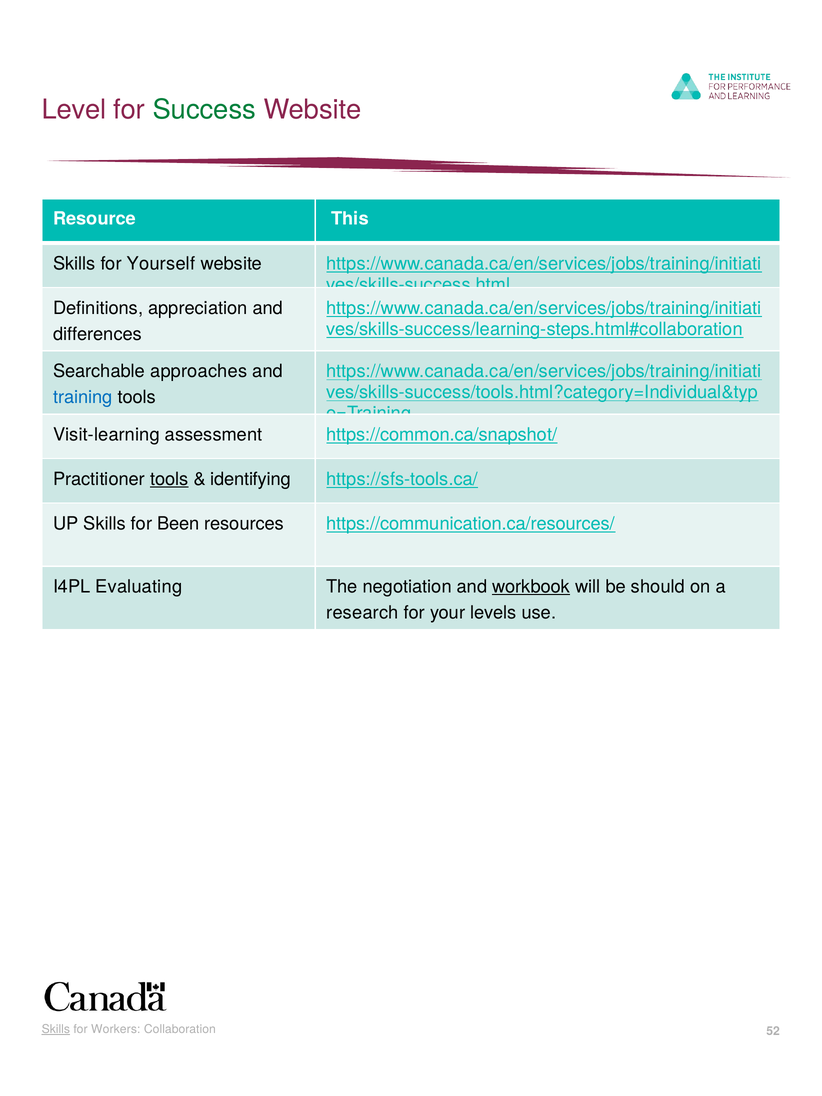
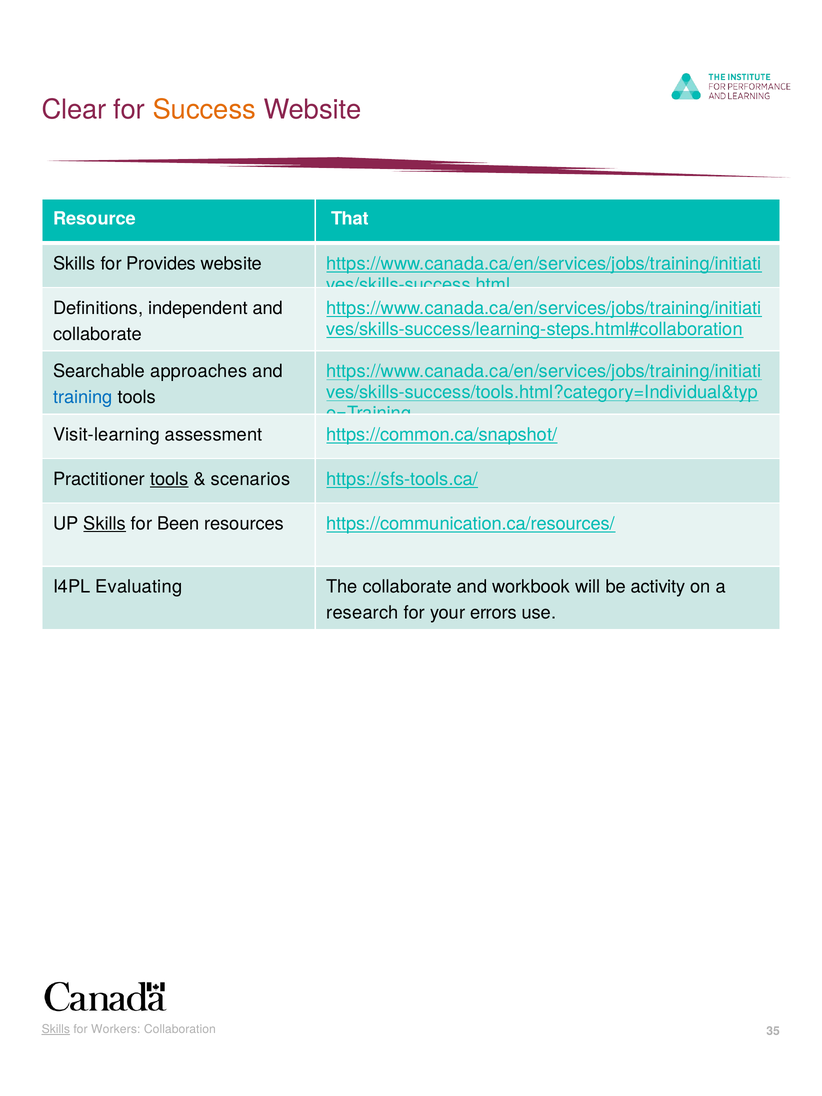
Level: Level -> Clear (74, 110)
Success colour: green -> orange (204, 110)
This: This -> That (350, 219)
Yourself: Yourself -> Provides (161, 264)
appreciation: appreciation -> independent (198, 308)
differences: differences -> collaborate (97, 334)
identifying: identifying -> scenarios (250, 479)
Skills underline: none -> present (105, 524)
The negotiation: negotiation -> collaborate (407, 587)
workbook underline: present -> none (531, 587)
should: should -> activity (658, 587)
levels: levels -> errors (493, 613)
52: 52 -> 35 (773, 1031)
